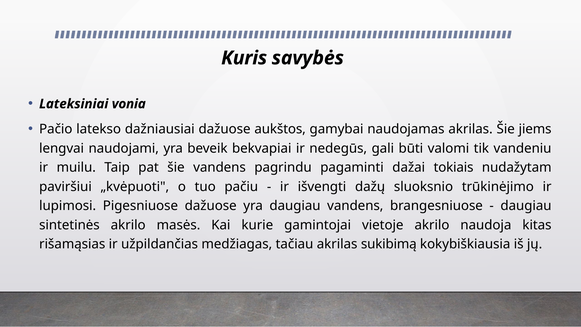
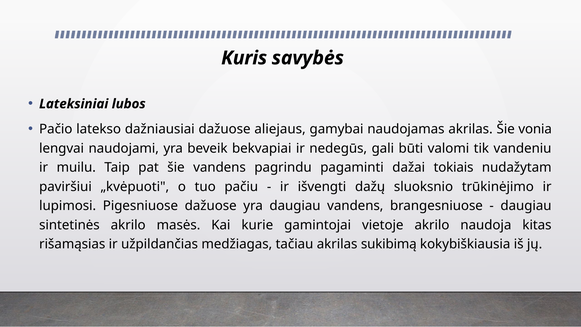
vonia: vonia -> lubos (129, 104)
aukštos: aukštos -> aliejaus (280, 129)
jiems: jiems -> vonia (535, 129)
